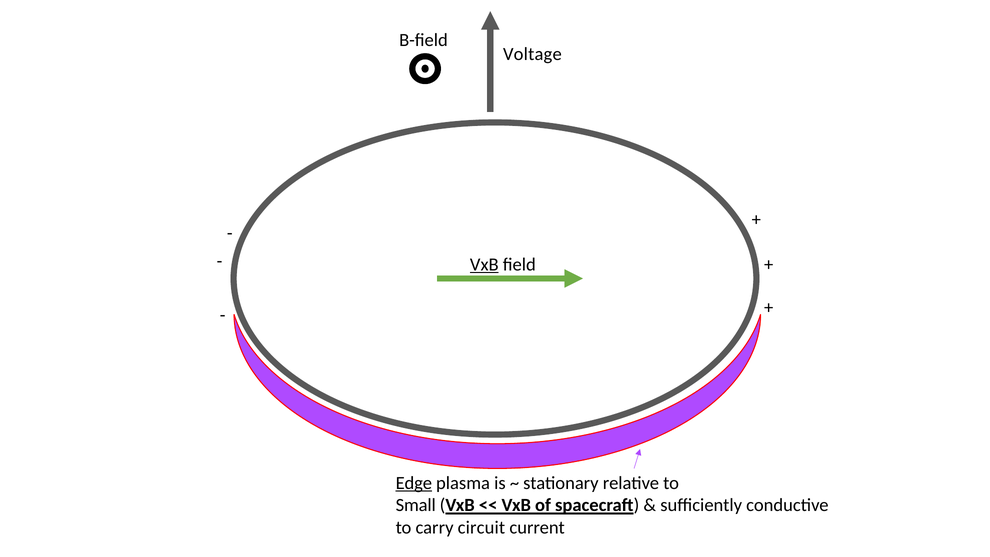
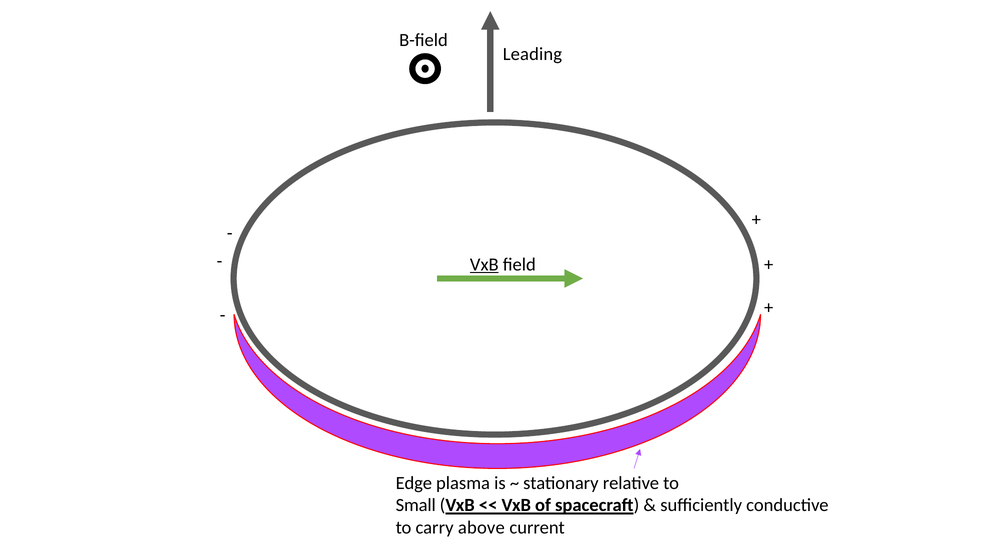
Voltage: Voltage -> Leading (532, 54)
Edge underline: present -> none (414, 483)
circuit: circuit -> above (481, 527)
